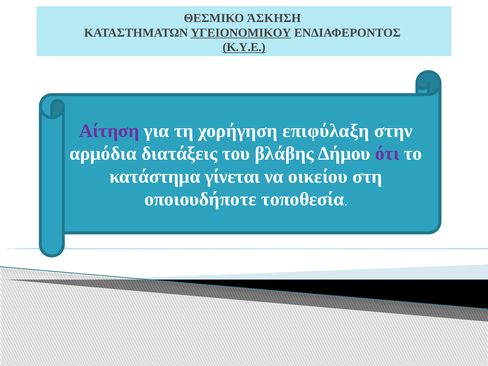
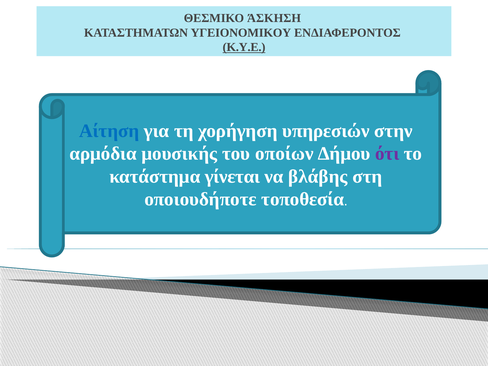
ΥΓΕΙΟΝΟΜΙΚΟΥ underline: present -> none (241, 33)
Αίτηση colour: purple -> blue (109, 131)
επιφύλαξη: επιφύλαξη -> υπηρεσιών (326, 131)
διατάξεις: διατάξεις -> μουσικής (179, 154)
βλάβης: βλάβης -> οποίων (284, 154)
οικείου: οικείου -> βλάβης (318, 176)
